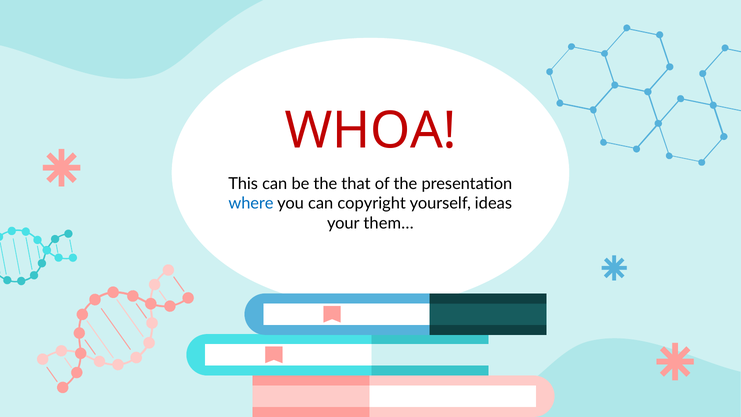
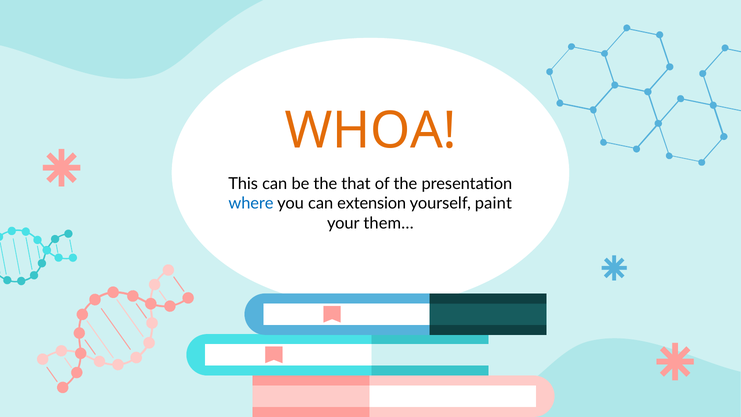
WHOA colour: red -> orange (371, 131)
copyright: copyright -> extension (372, 203)
ideas: ideas -> paint (493, 203)
